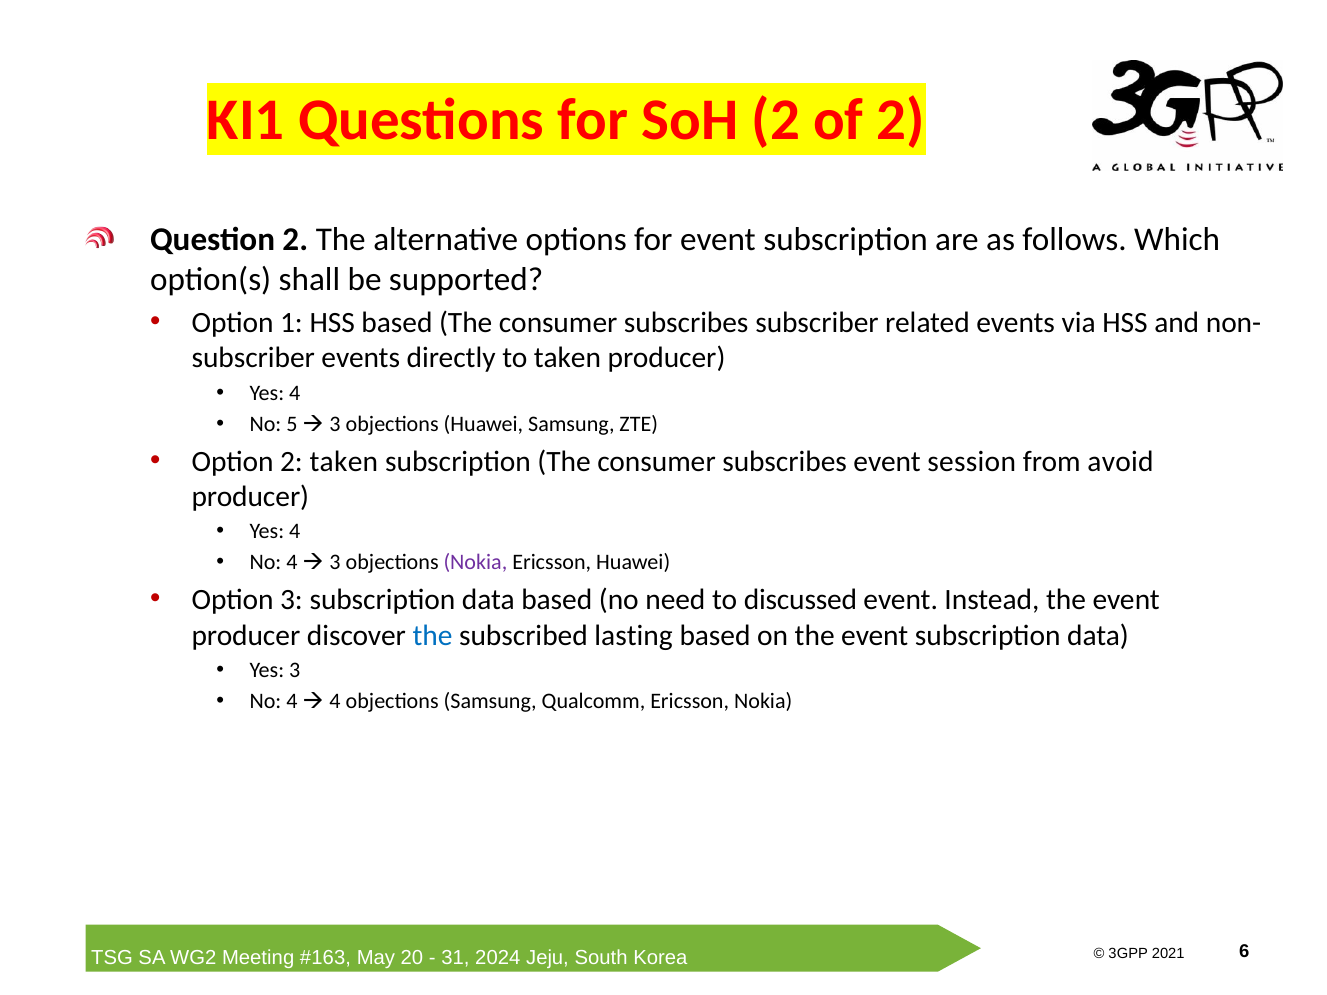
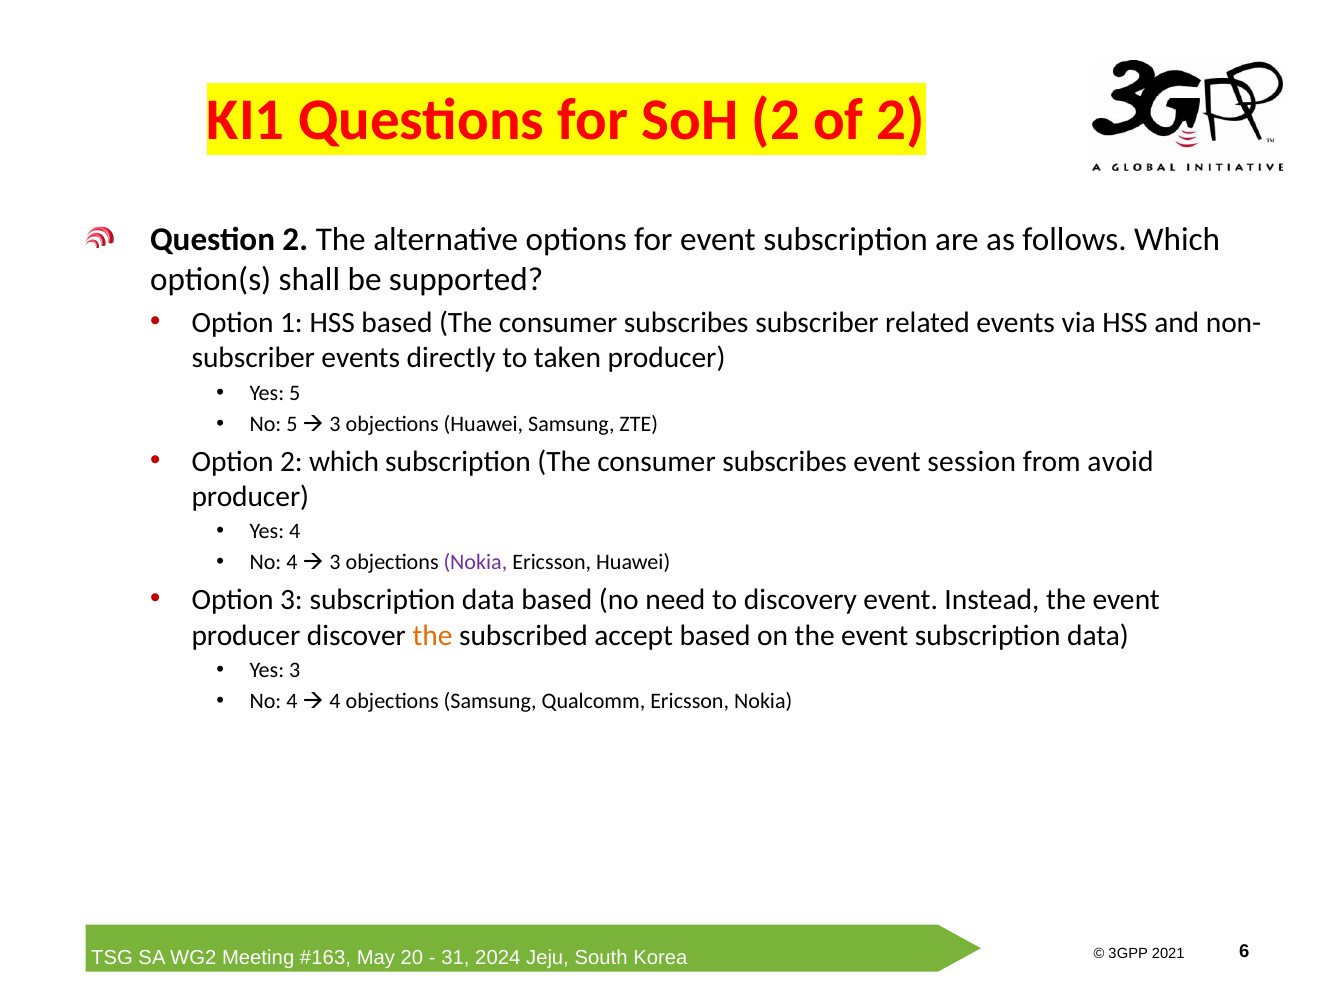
4: 4 -> 5 (295, 393)
2 taken: taken -> which (344, 462)
discussed: discussed -> discovery (800, 600)
the colour: blue -> orange (433, 635)
lasting: lasting -> accept (634, 635)
